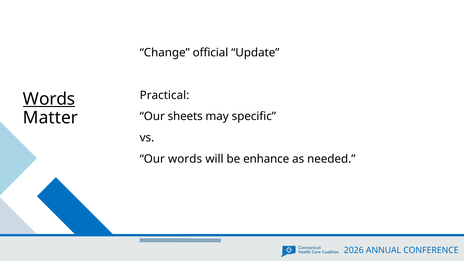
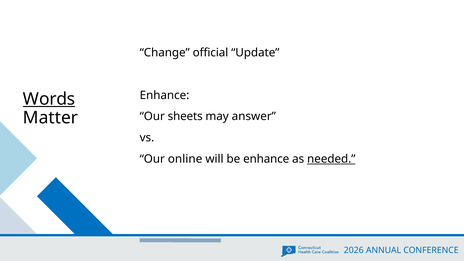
Practical: Practical -> Enhance (165, 95)
specific: specific -> answer (254, 116)
Our words: words -> online (185, 159)
needed underline: none -> present (331, 159)
